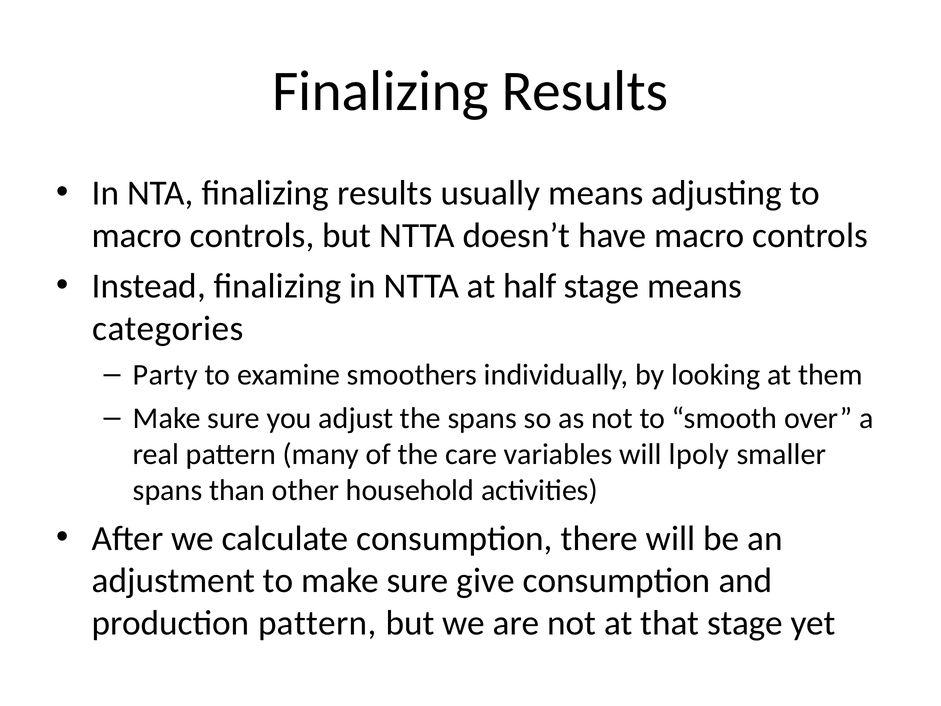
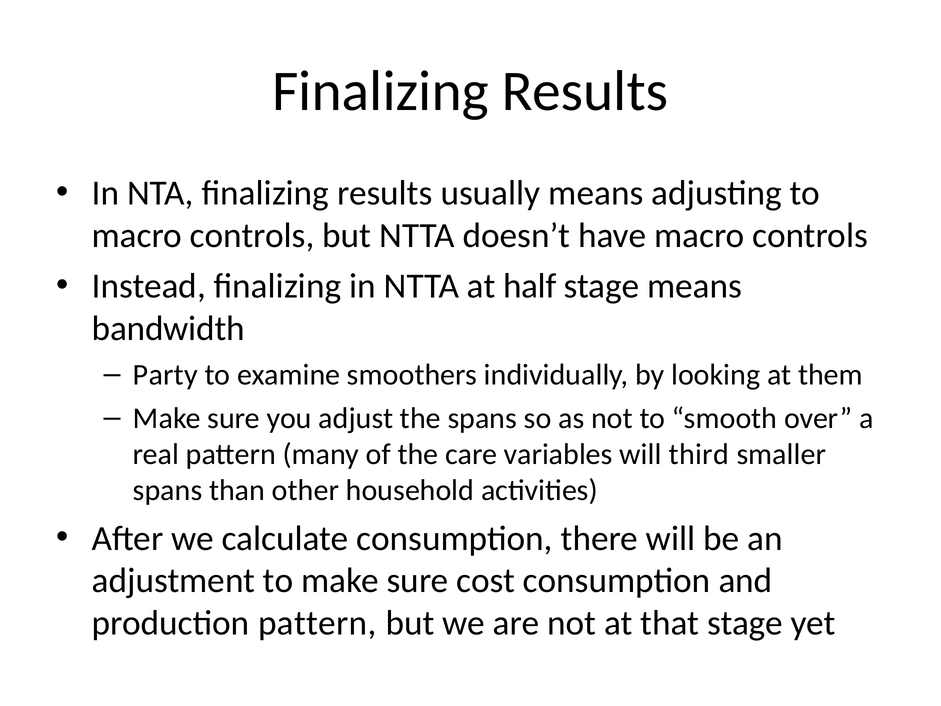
categories: categories -> bandwidth (168, 329)
lpoly: lpoly -> third (699, 454)
give: give -> cost (486, 581)
